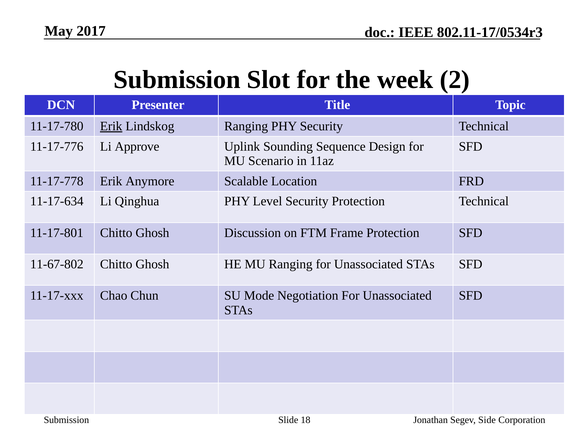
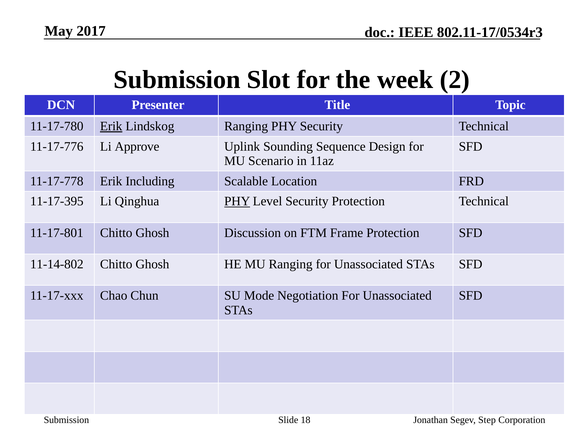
Anymore: Anymore -> Including (150, 181)
11-17-634: 11-17-634 -> 11-17-395 (57, 201)
PHY underline: none -> present (237, 201)
11-67-802: 11-67-802 -> 11-14-802 (57, 264)
Side: Side -> Step (487, 420)
